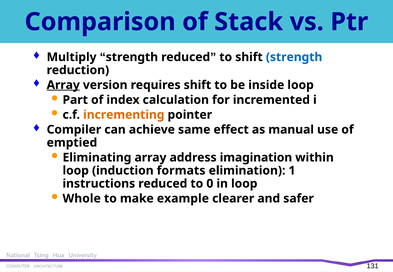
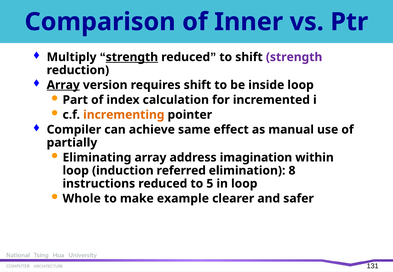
Stack: Stack -> Inner (249, 22)
strength underline: none -> present (132, 57)
strength colour: blue -> purple (294, 57)
emptied: emptied -> partially (72, 143)
formats: formats -> referred (181, 171)
1: 1 -> 8 (292, 171)
0: 0 -> 5 (210, 184)
